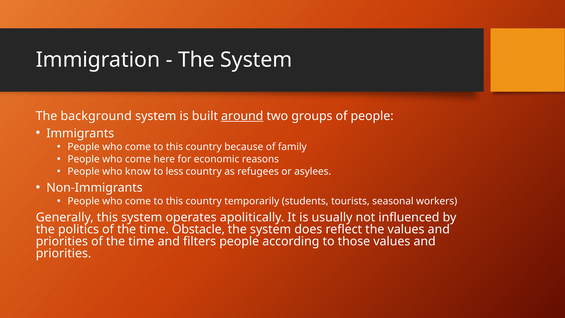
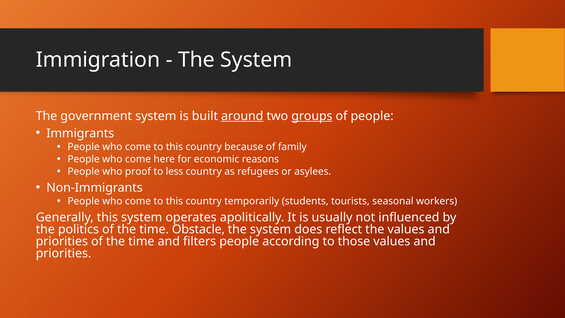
background: background -> government (96, 116)
groups underline: none -> present (312, 116)
know: know -> proof (138, 172)
